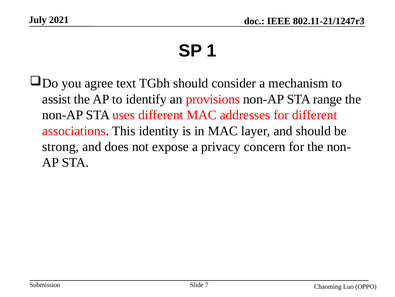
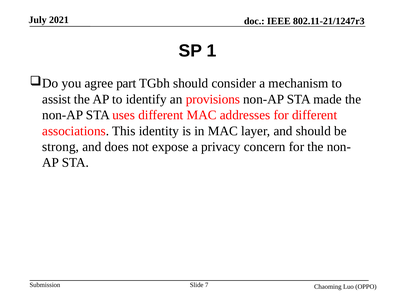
text: text -> part (126, 83)
range: range -> made (328, 99)
